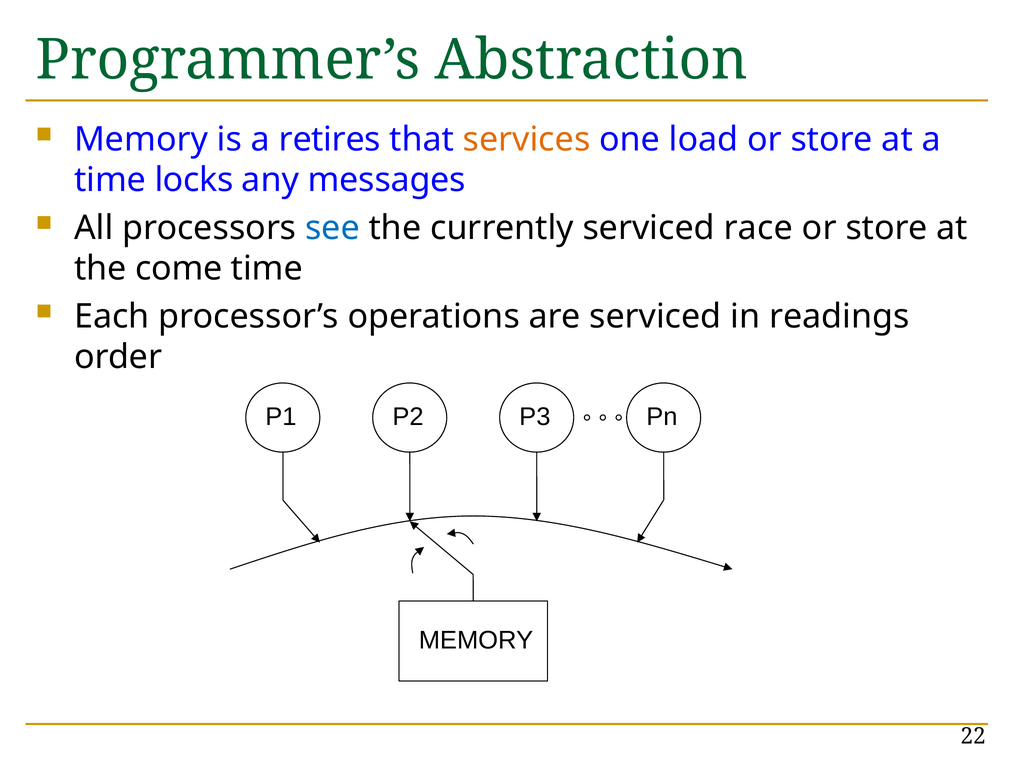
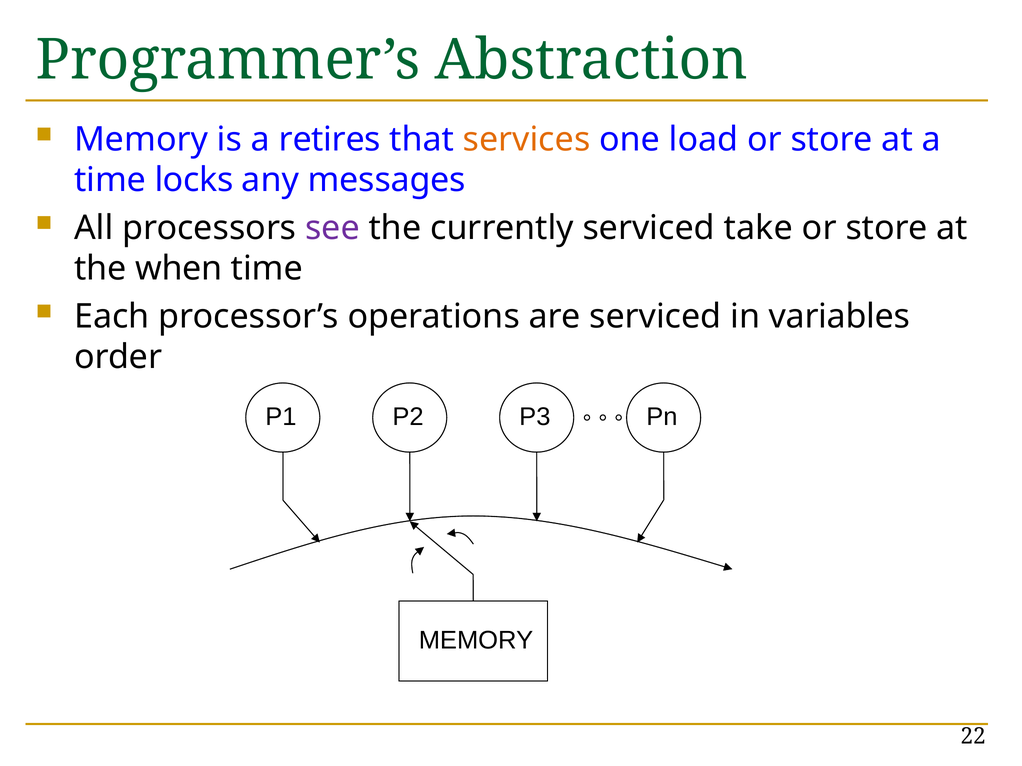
see colour: blue -> purple (333, 228)
race: race -> take (758, 228)
come: come -> when (179, 269)
readings: readings -> variables (839, 316)
